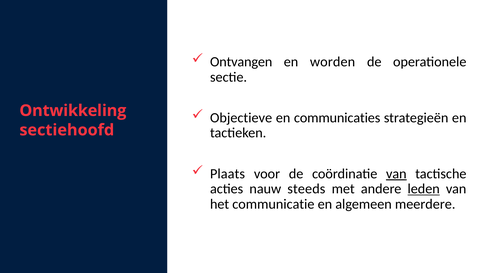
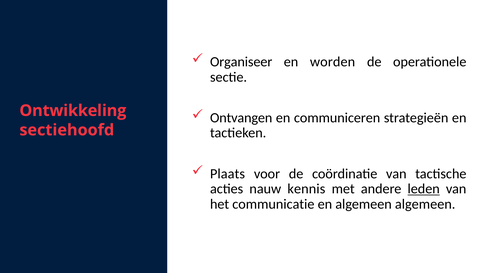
Ontvangen: Ontvangen -> Organiseer (241, 62)
Objectieve: Objectieve -> Ontvangen (241, 118)
communicaties: communicaties -> communiceren (337, 118)
van underline: present -> none (396, 174)
steeds: steeds -> kennis (306, 189)
algemeen meerdere: meerdere -> algemeen (425, 205)
